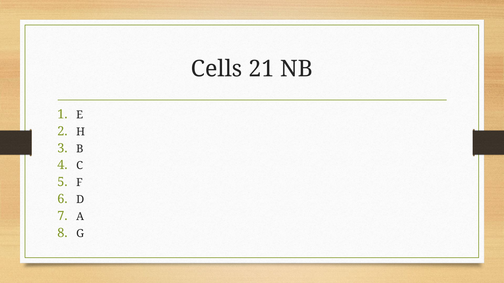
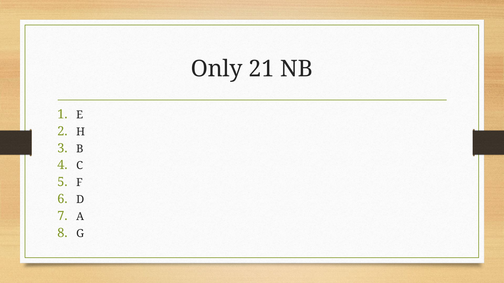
Cells: Cells -> Only (217, 69)
